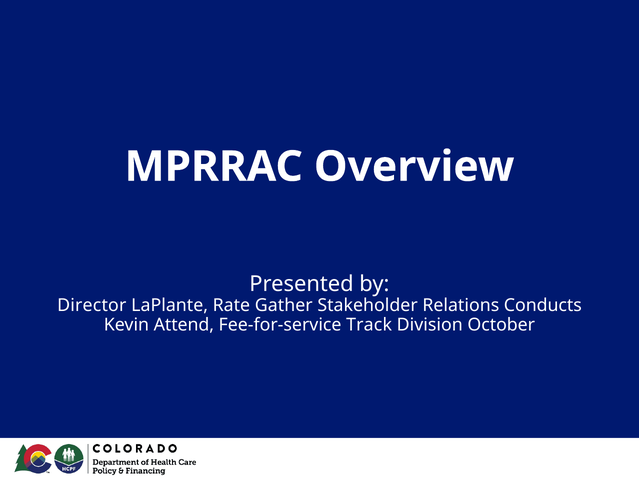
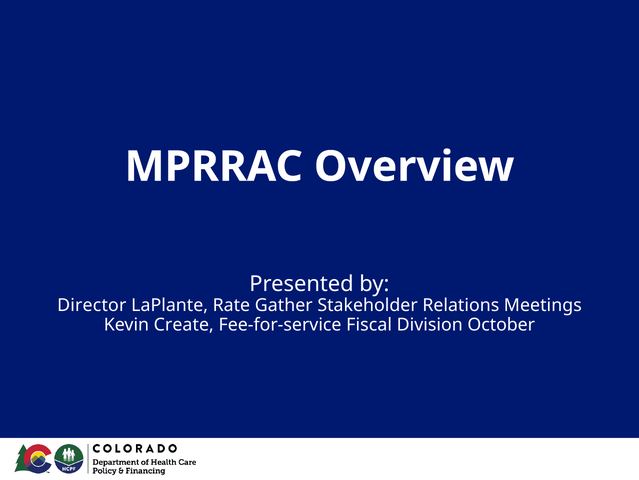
Conducts: Conducts -> Meetings (543, 305)
Attend: Attend -> Create (184, 324)
Track: Track -> Fiscal (369, 324)
